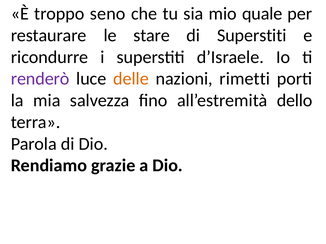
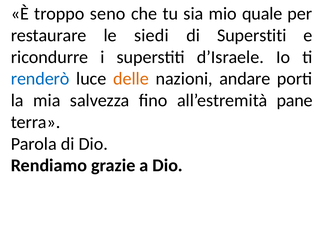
stare: stare -> siedi (151, 35)
renderò colour: purple -> blue (40, 79)
rimetti: rimetti -> andare (245, 79)
dello: dello -> pane (295, 101)
